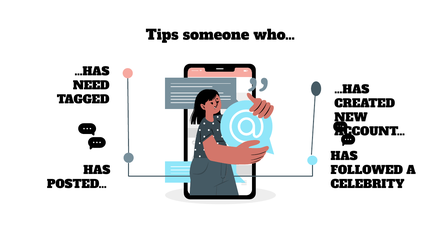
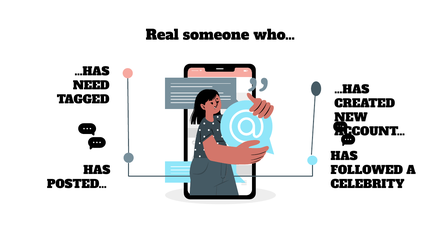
Tips: Tips -> Real (162, 35)
